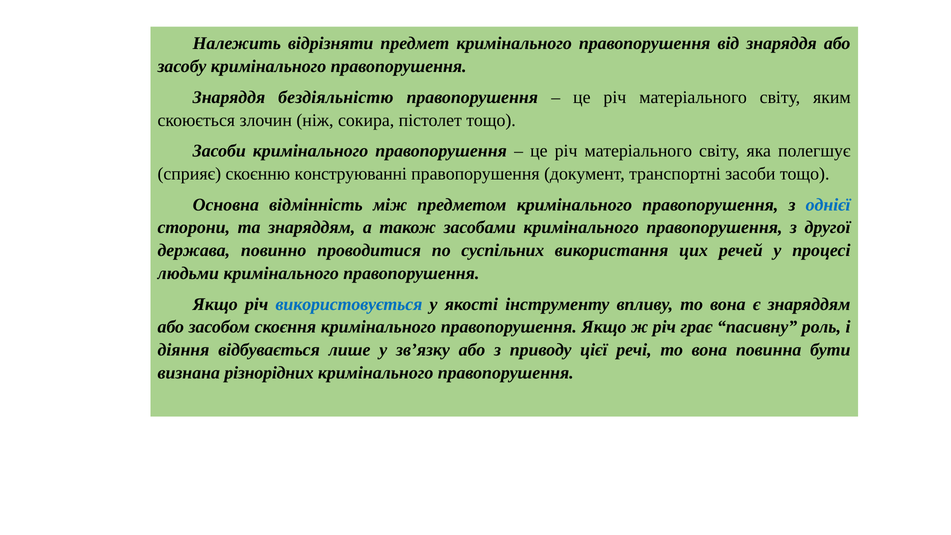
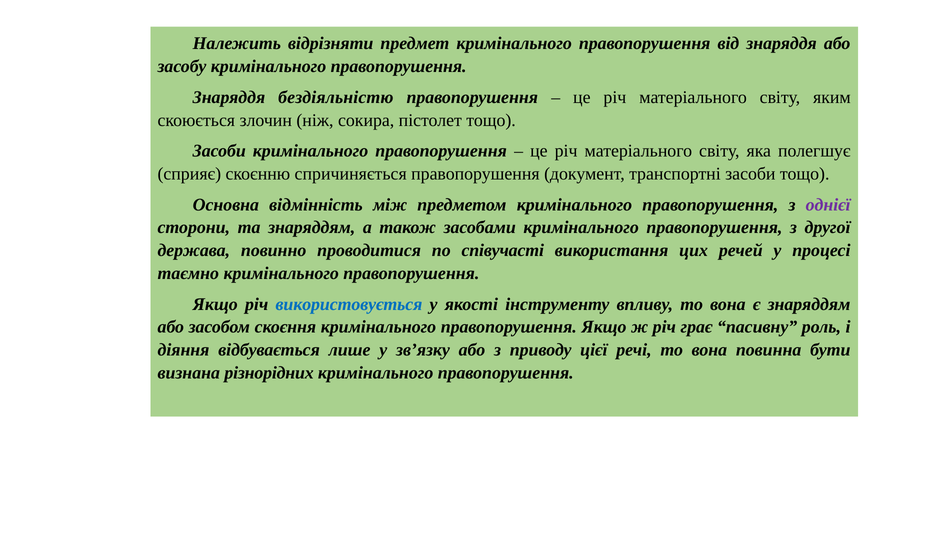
конструюванні: конструюванні -> спричиняється (351, 174)
однієї colour: blue -> purple (828, 205)
суспільних: суспільних -> співучасті (503, 250)
людьми: людьми -> таємно (188, 273)
